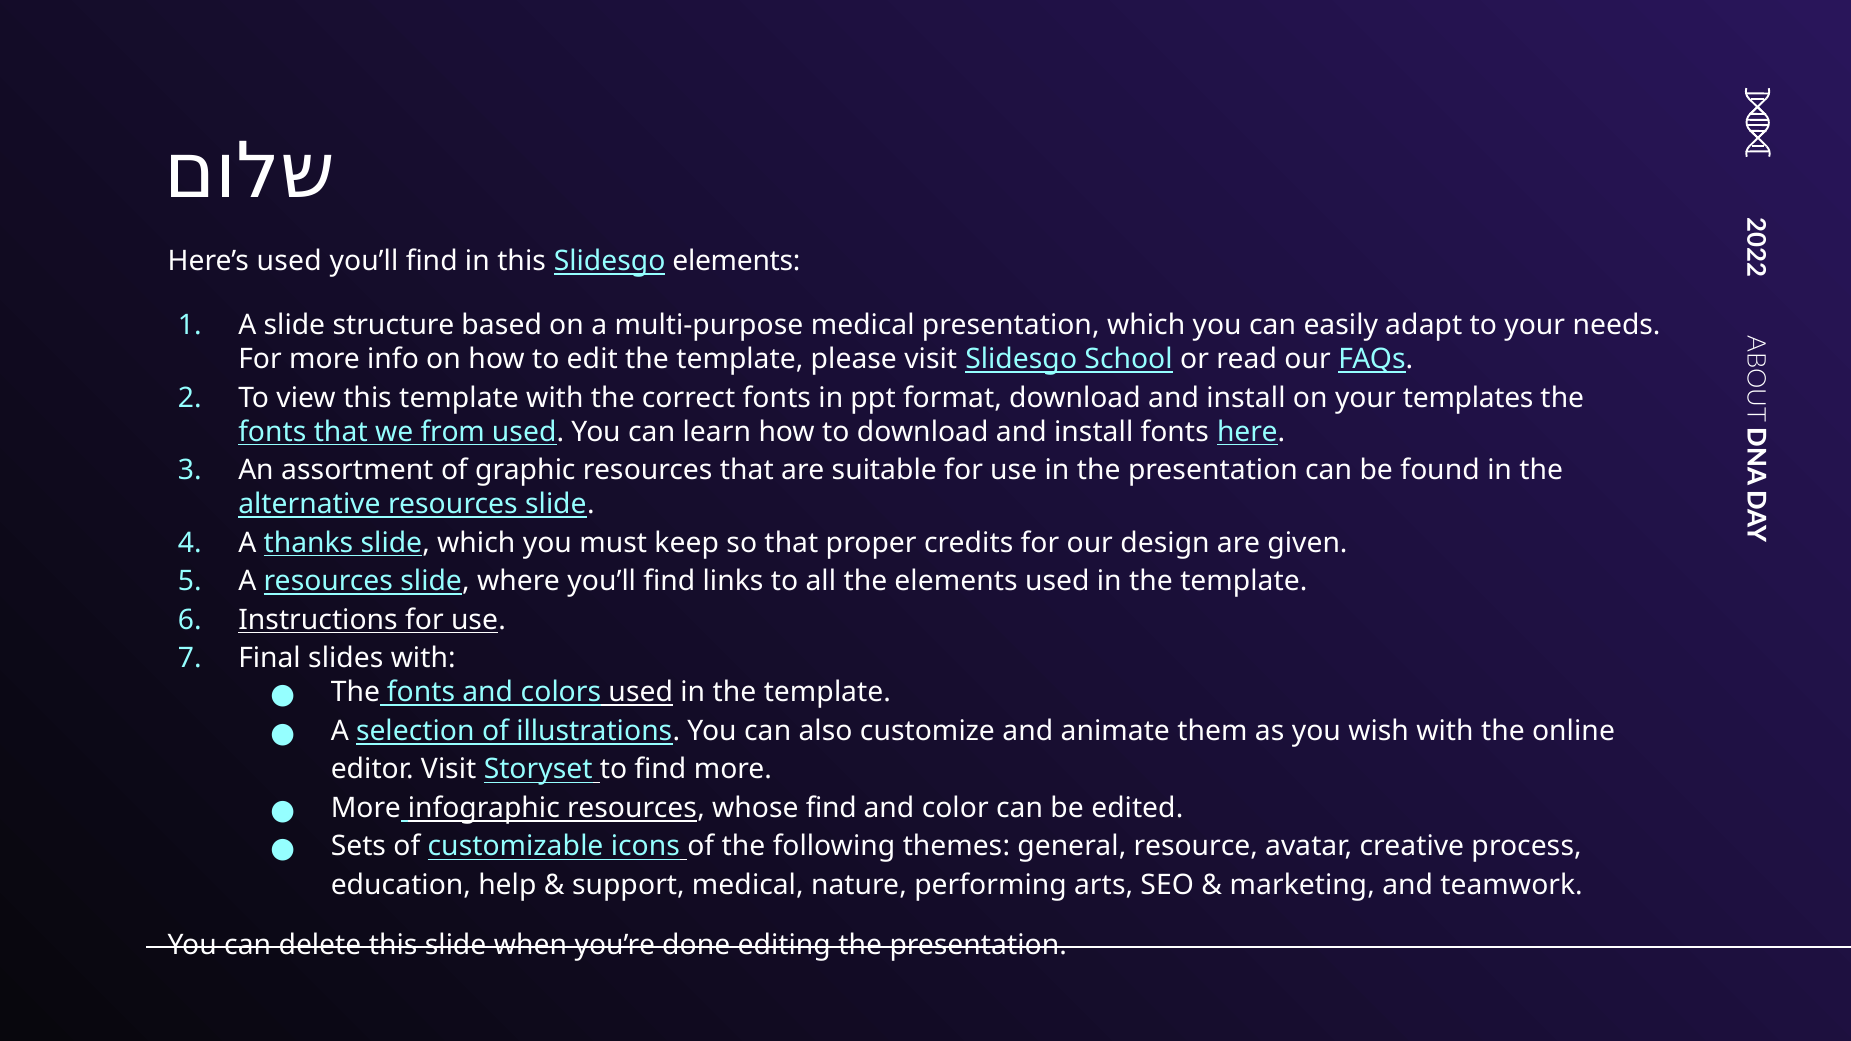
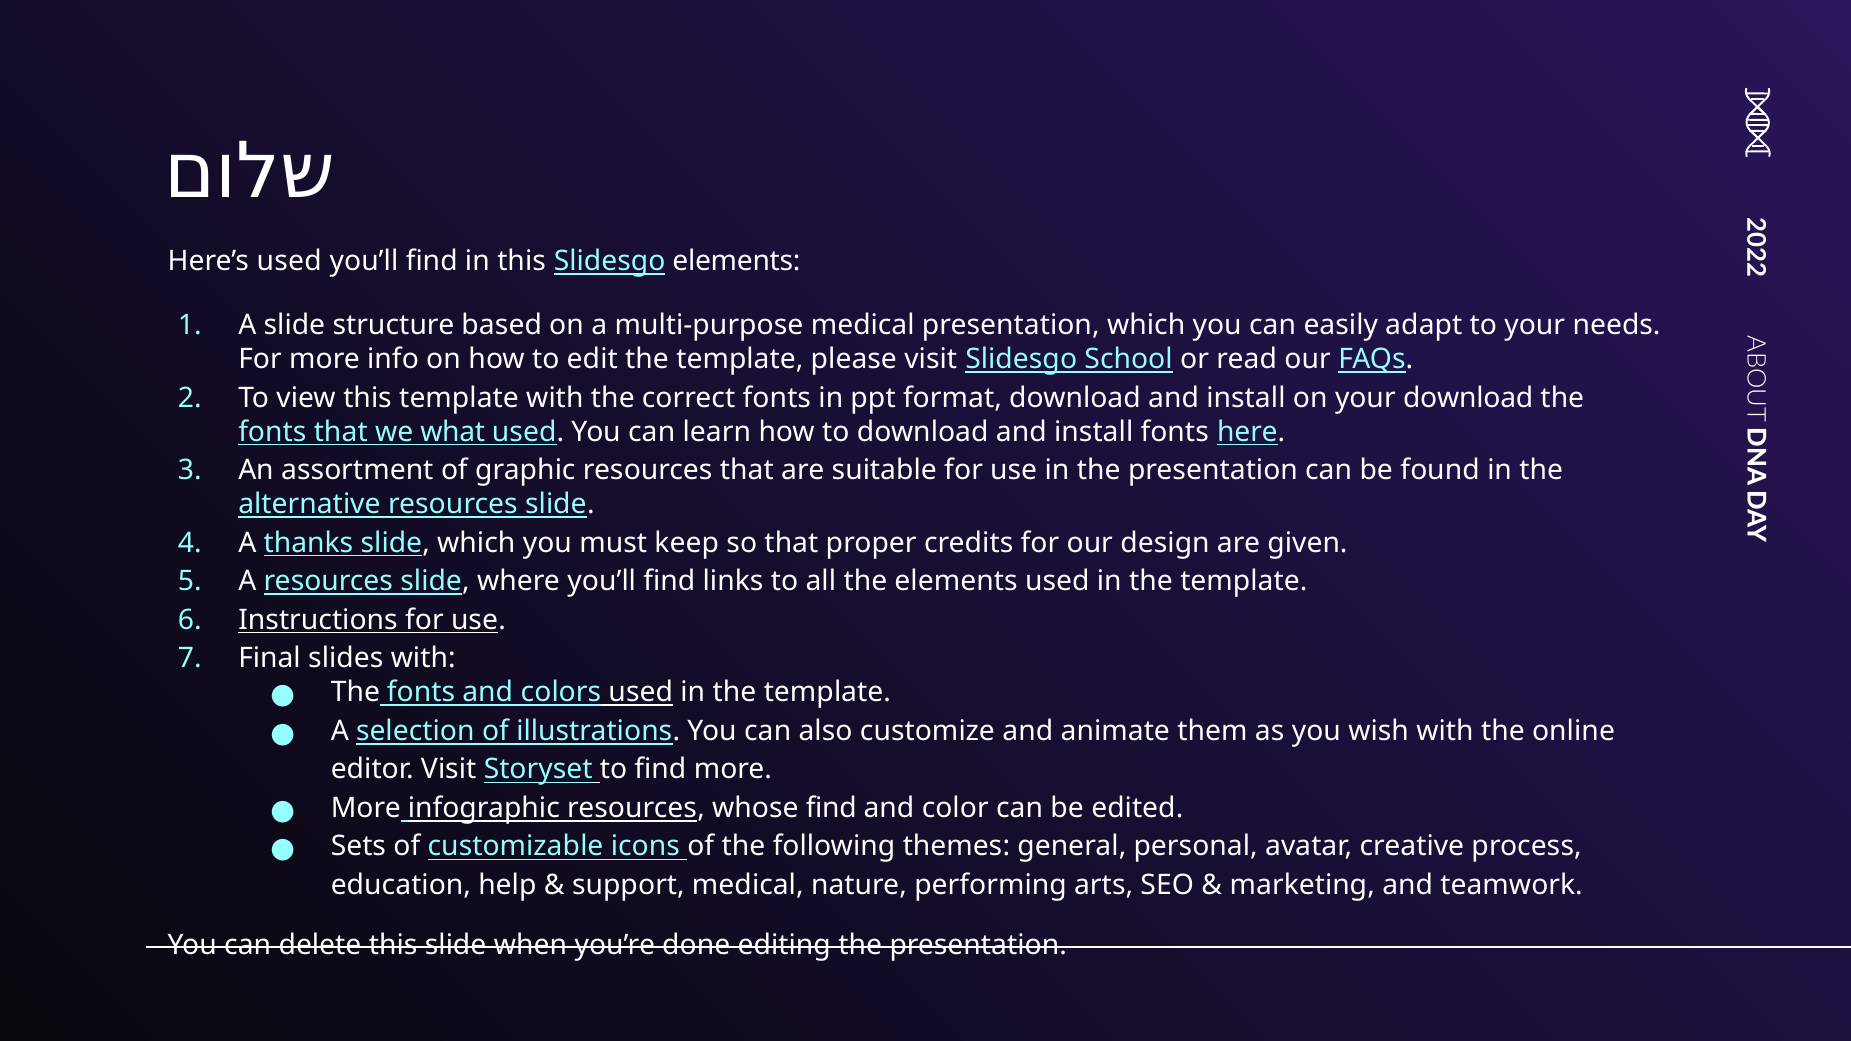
your templates: templates -> download (1468, 398)
from: from -> what (453, 432)
resource: resource -> personal (1196, 847)
